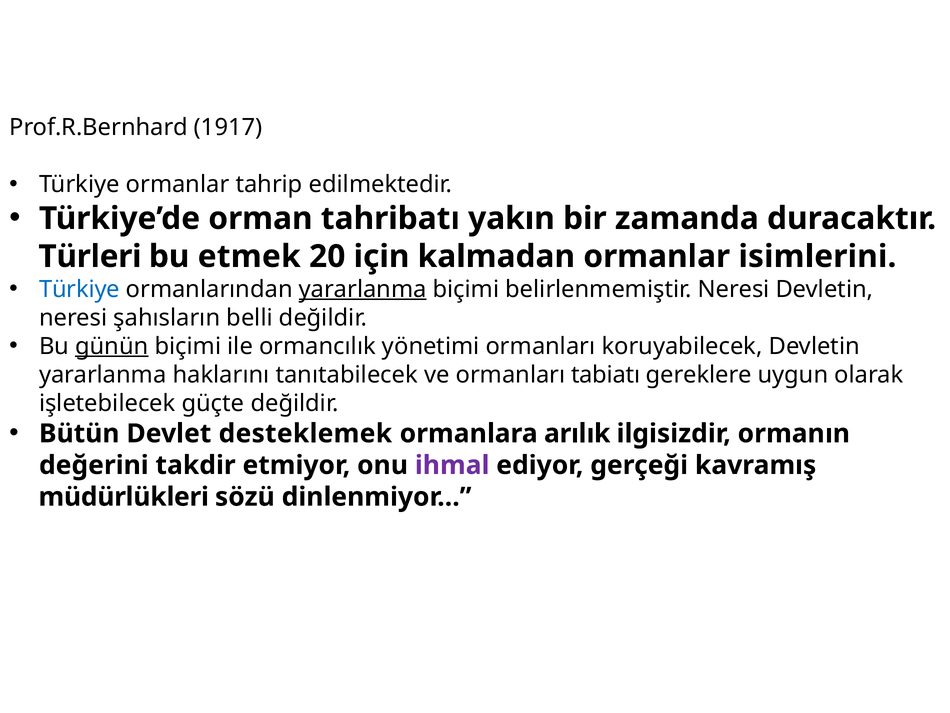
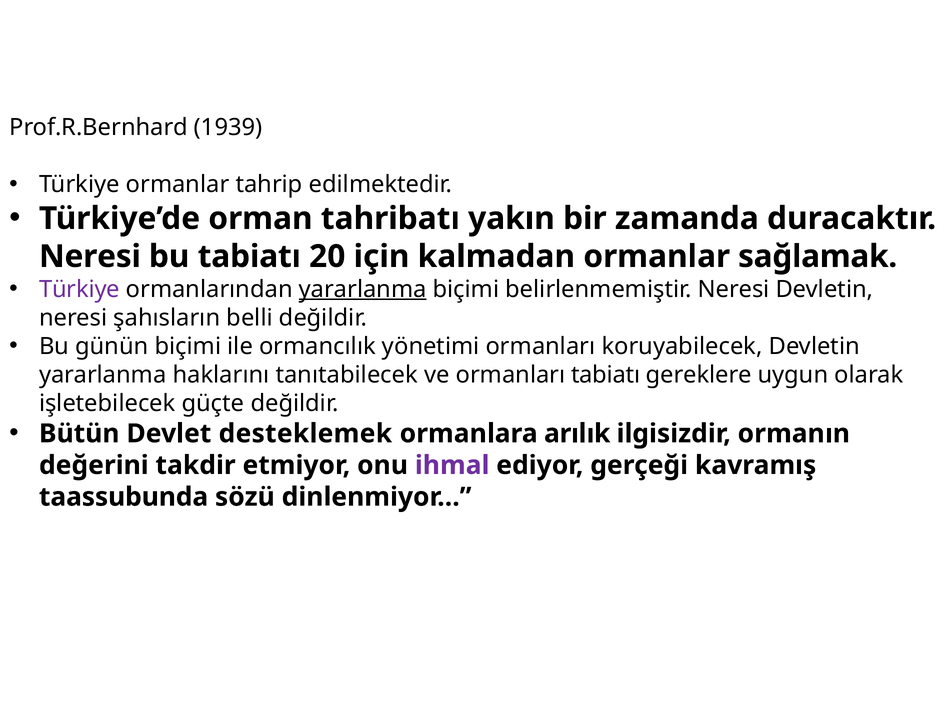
1917: 1917 -> 1939 (228, 127)
Türleri: Türleri -> Neresi (90, 256)
bu etmek: etmek -> tabiatı (249, 256)
isimlerini: isimlerini -> sağlamak (818, 256)
Türkiye colour: blue -> purple (79, 289)
günün underline: present -> none (112, 346)
müdürlükleri: müdürlükleri -> taassubunda (124, 497)
